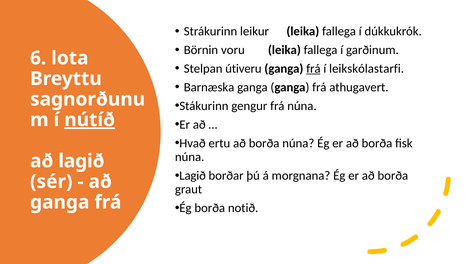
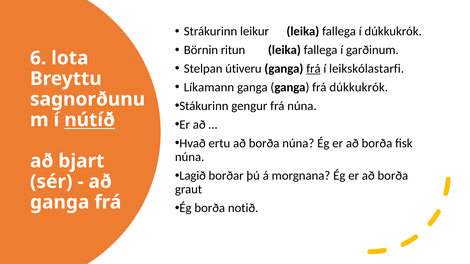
voru: voru -> ritun (233, 50)
Barnæska: Barnæska -> Líkamann (209, 87)
frá athugavert: athugavert -> dúkkukrók (359, 87)
nútíð underline: present -> none (90, 120)
að lagið: lagið -> bjart (81, 161)
